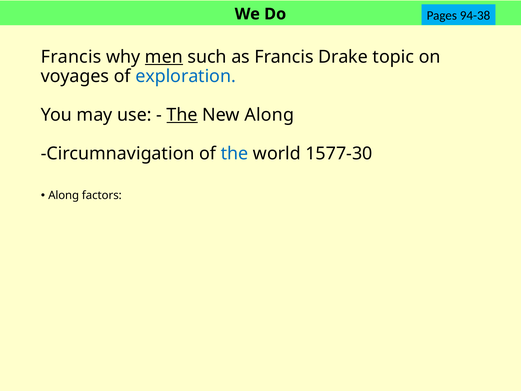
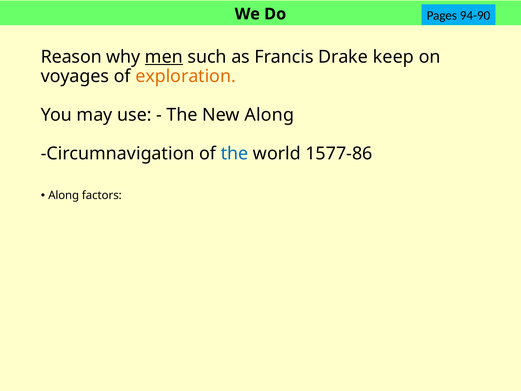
94-38: 94-38 -> 94-90 (475, 16)
Francis: Francis -> Reason (71, 57)
topic: topic -> keep (393, 57)
exploration colour: blue -> orange (186, 76)
The underline: present -> none (182, 115)
1577-30: 1577-30 -> 1577-86 (339, 153)
